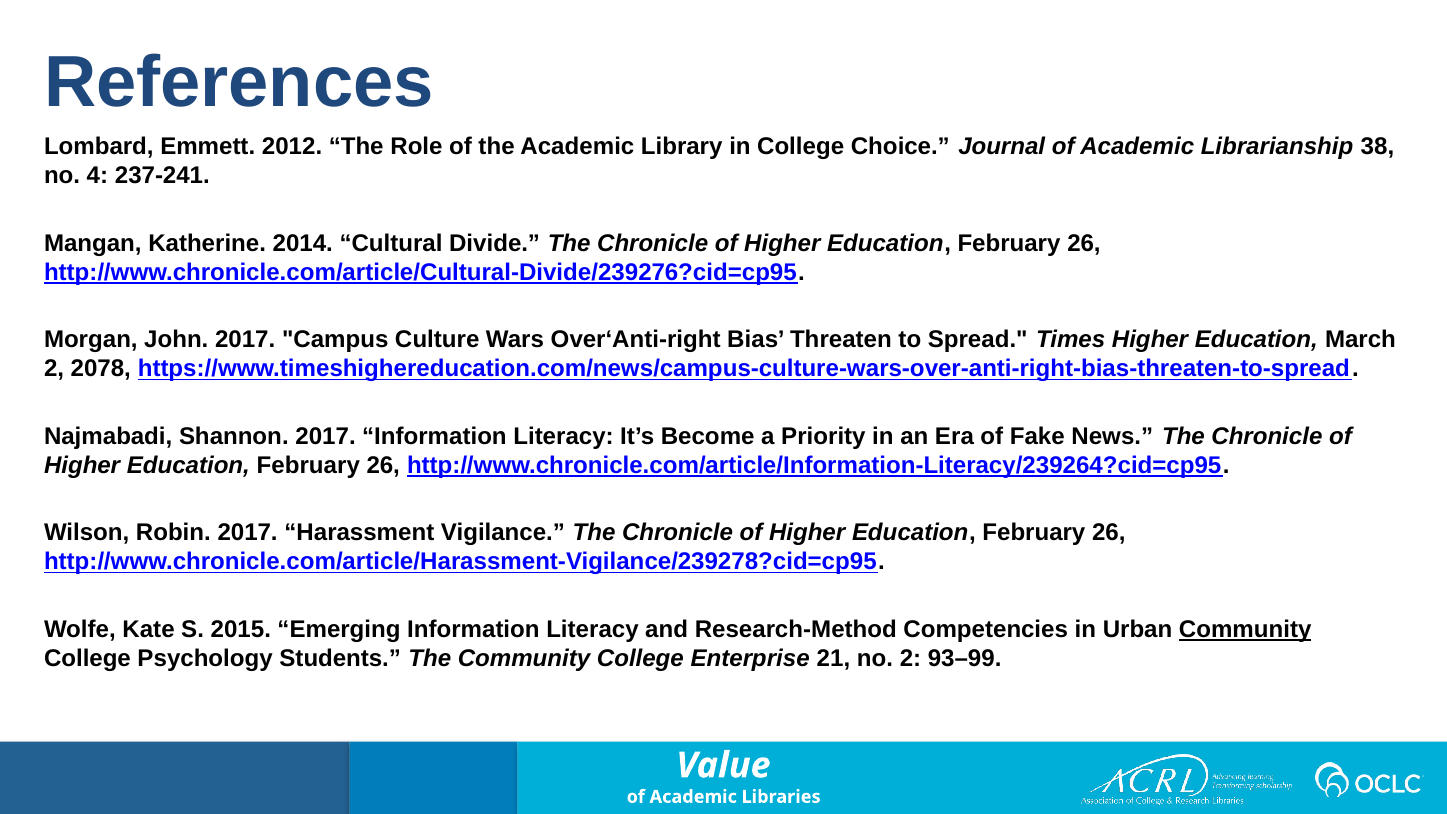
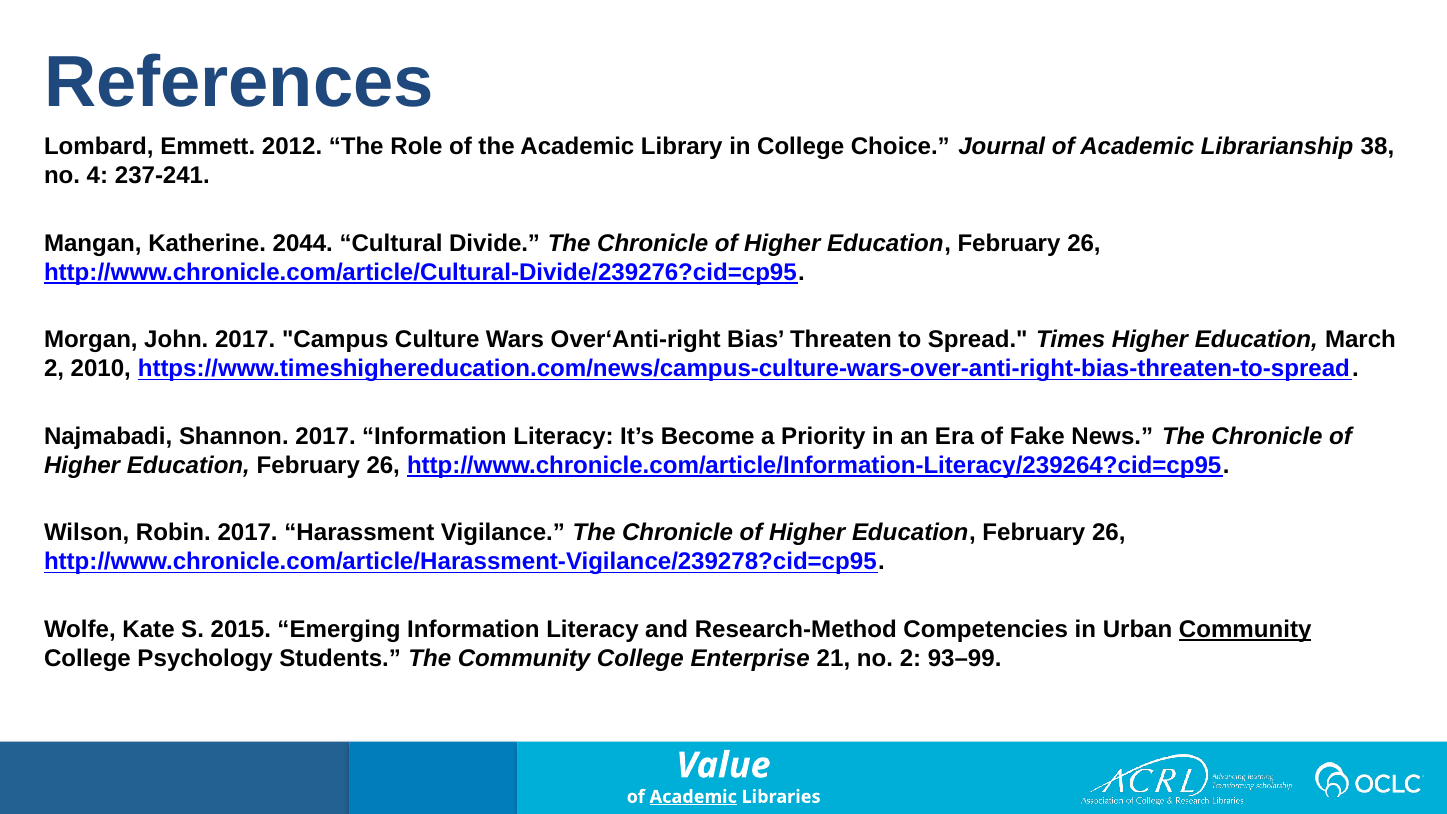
2014: 2014 -> 2044 (303, 243)
2078: 2078 -> 2010 (101, 369)
Academic underline: none -> present (693, 797)
